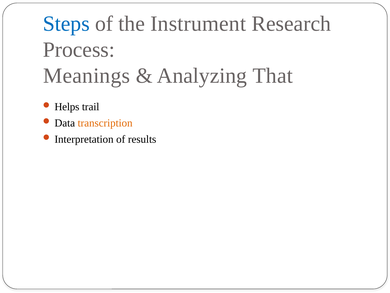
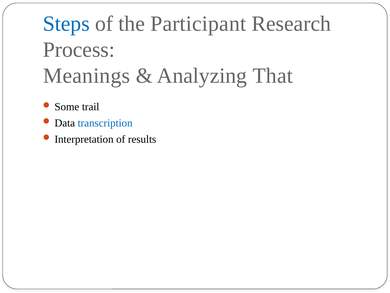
Instrument: Instrument -> Participant (198, 24)
Helps: Helps -> Some (67, 107)
transcription colour: orange -> blue (105, 123)
